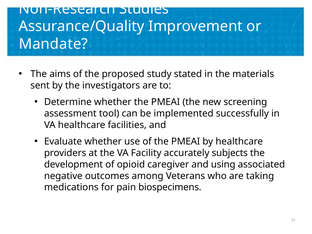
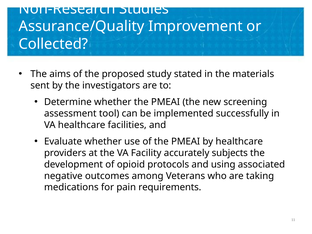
Mandate: Mandate -> Collected (53, 44)
caregiver: caregiver -> protocols (168, 164)
biospecimens: biospecimens -> requirements (170, 187)
